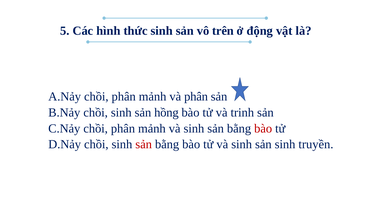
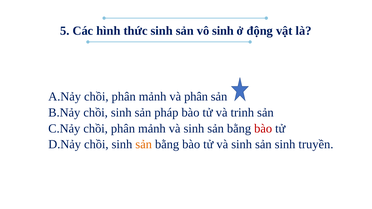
vô trên: trên -> sinh (223, 31)
hồng: hồng -> pháp (166, 113)
sản colour: red -> orange (144, 145)
